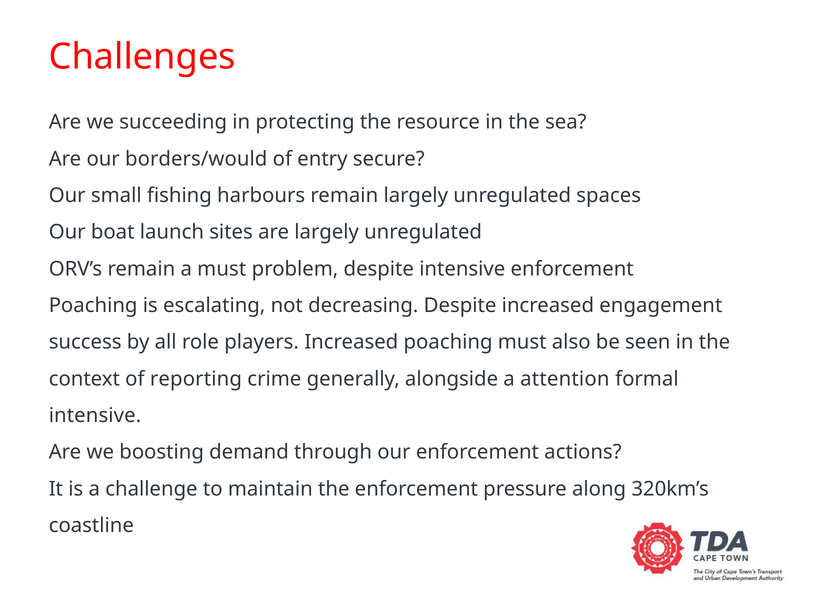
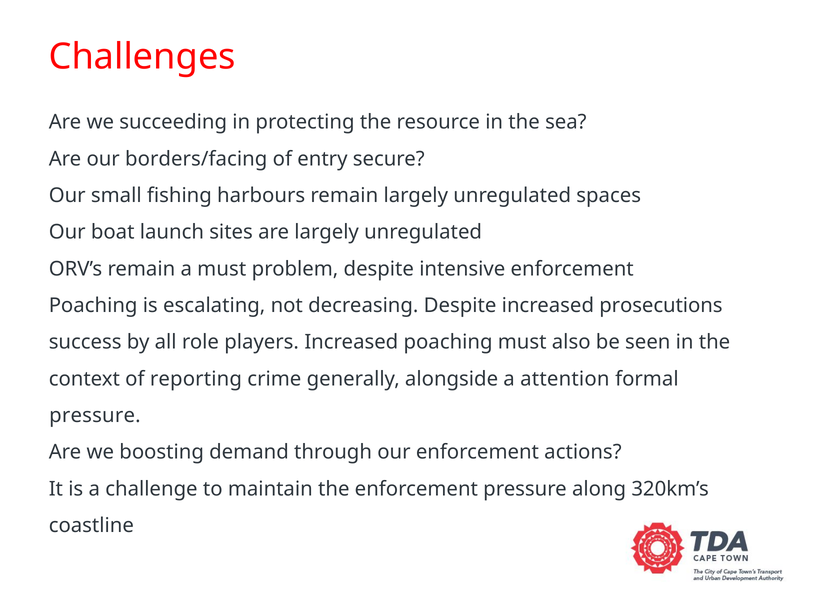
borders/would: borders/would -> borders/facing (196, 159)
engagement: engagement -> prosecutions (661, 306)
intensive: intensive -> pressure (95, 416)
